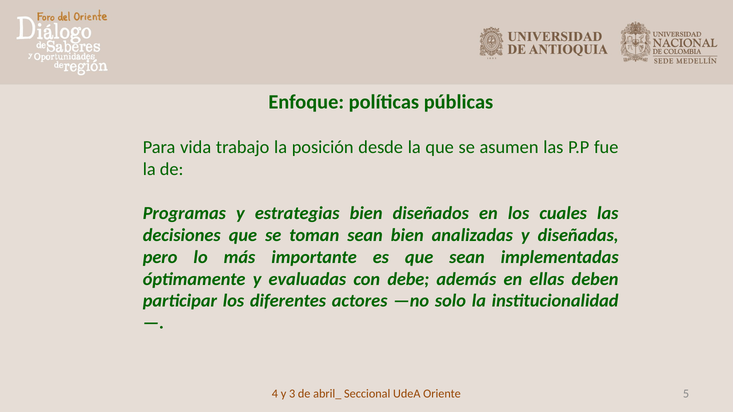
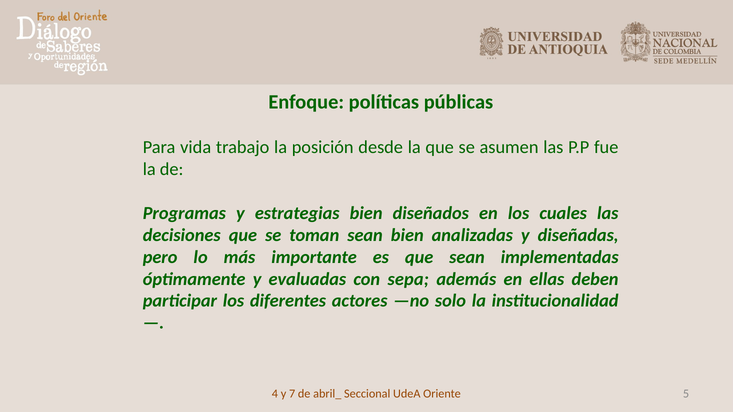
debe: debe -> sepa (408, 279)
3: 3 -> 7 (292, 394)
